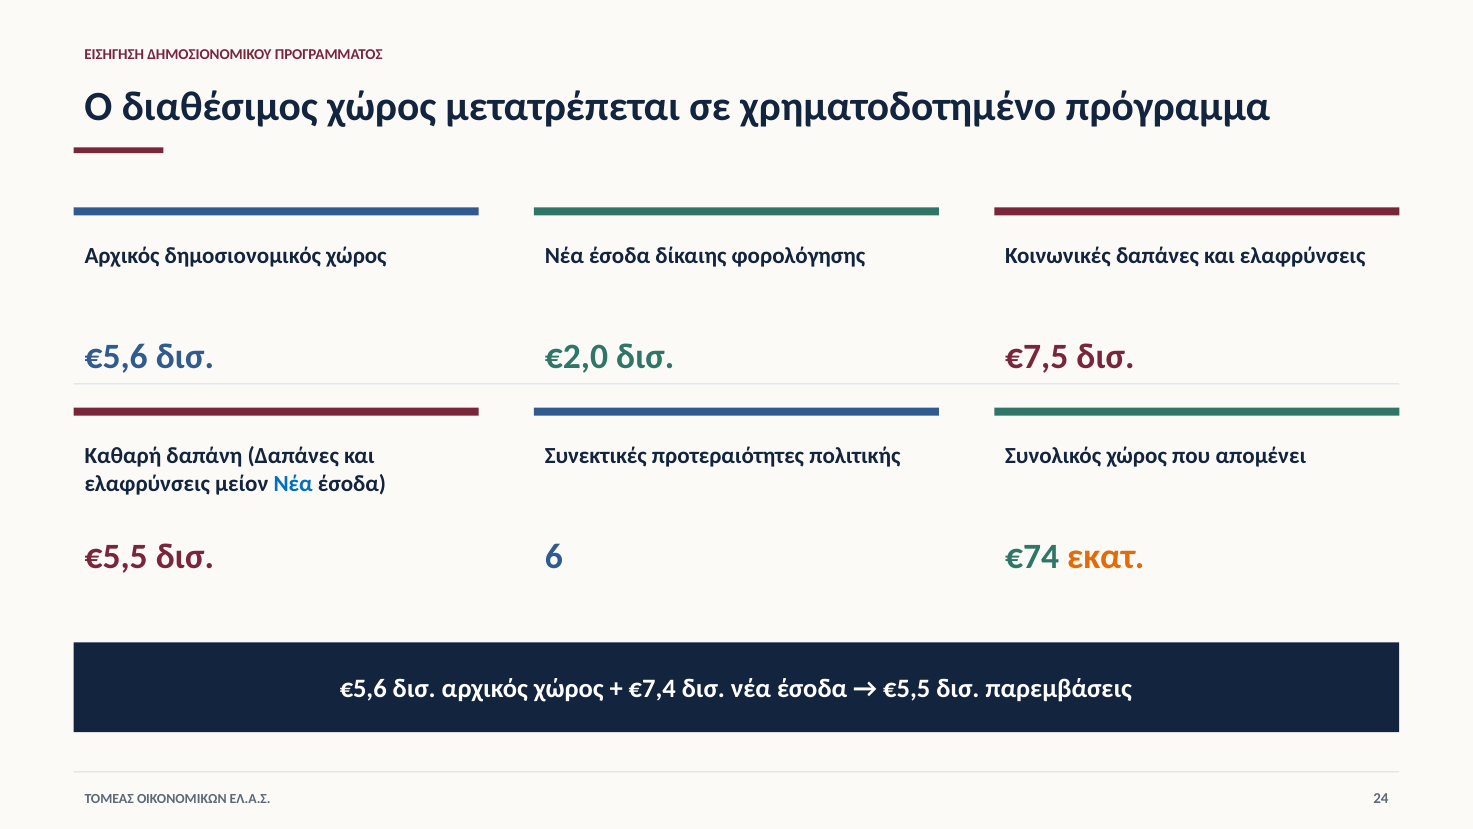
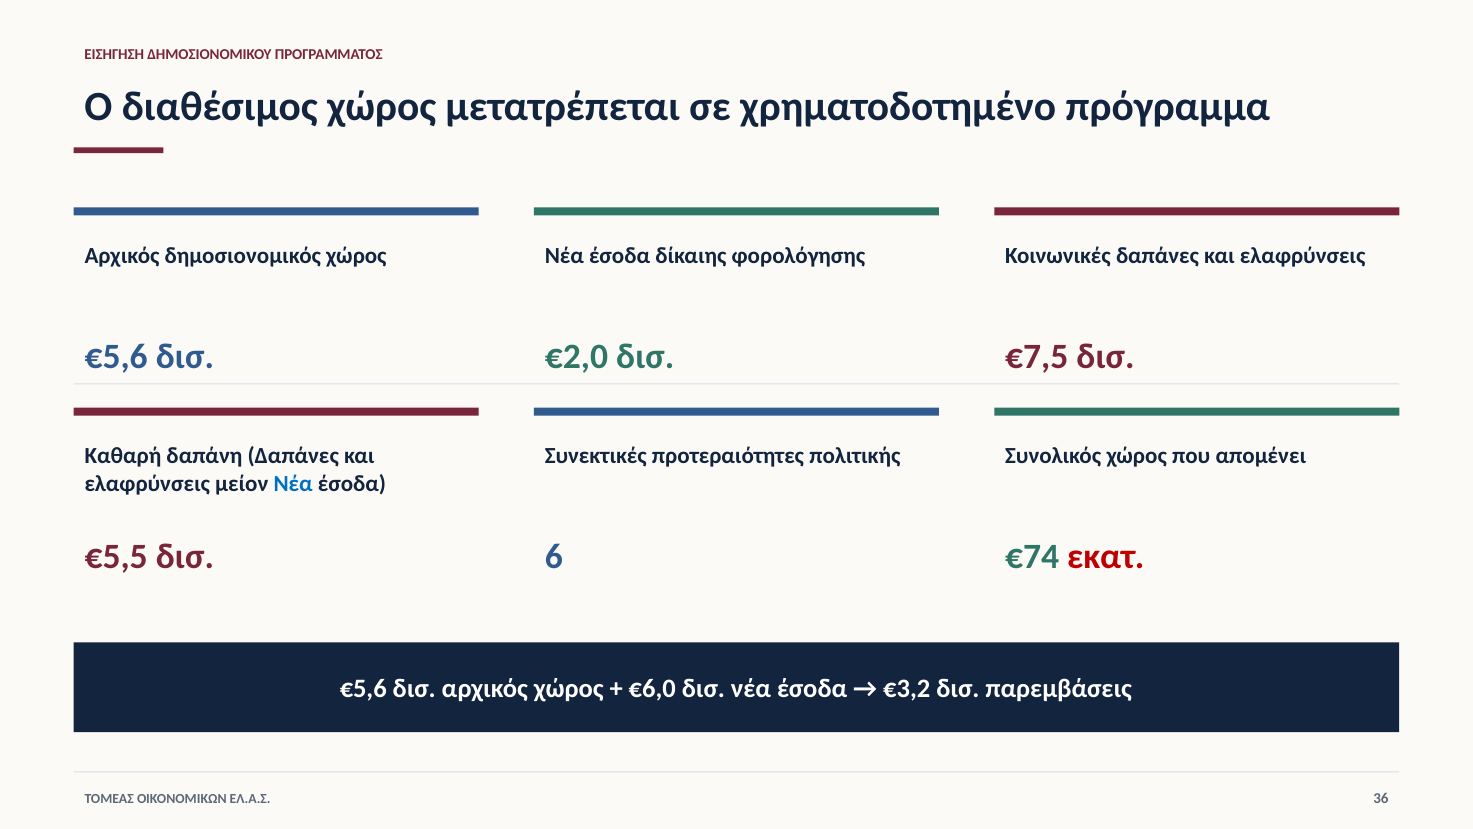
εκατ colour: orange -> red (1106, 556)
€7,4: €7,4 -> €6,0 (652, 688)
€5,5: €5,5 -> €3,2 (907, 688)
24: 24 -> 36 (1381, 798)
